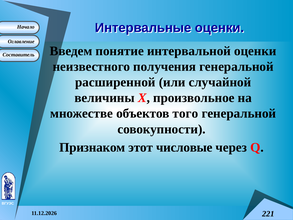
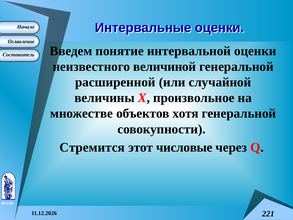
получения: получения -> величиной (165, 66)
того: того -> хотя (186, 113)
Признаком: Признаком -> Стремится (92, 147)
